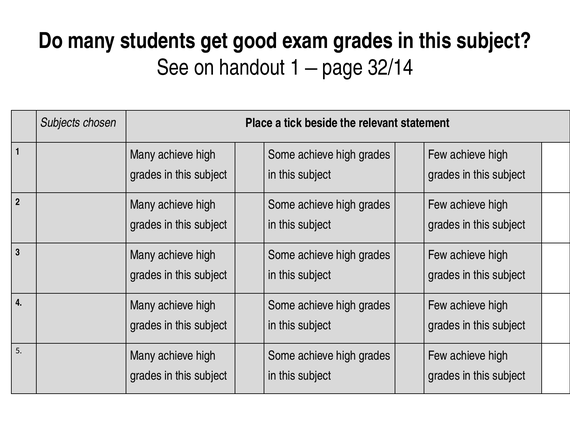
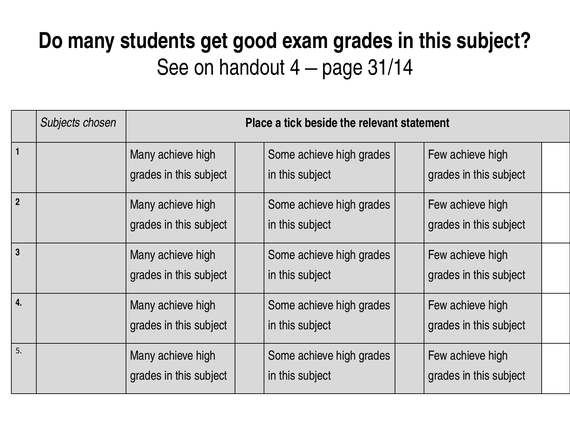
handout 1: 1 -> 4 (295, 68)
32/14: 32/14 -> 31/14 (391, 68)
